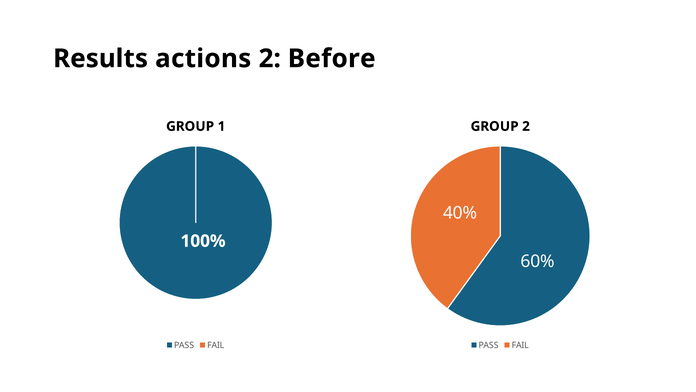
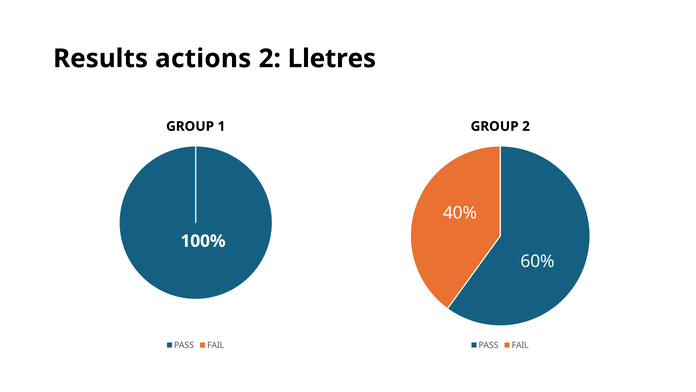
Before: Before -> Lletres (332, 58)
